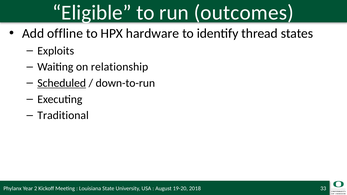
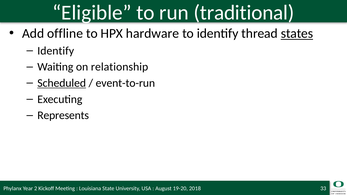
outcomes: outcomes -> traditional (244, 13)
states underline: none -> present (297, 34)
Exploits: Exploits -> Identify (56, 51)
down-to-run: down-to-run -> event-to-run (125, 83)
Traditional: Traditional -> Represents (63, 116)
